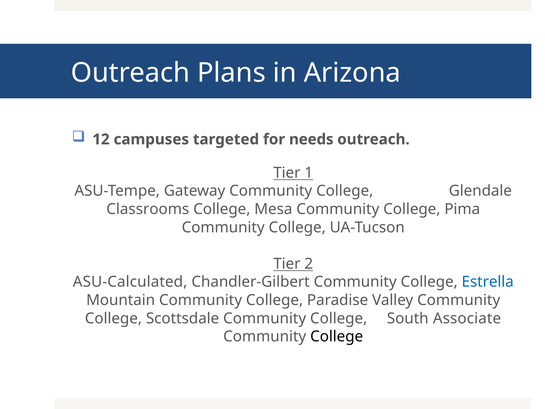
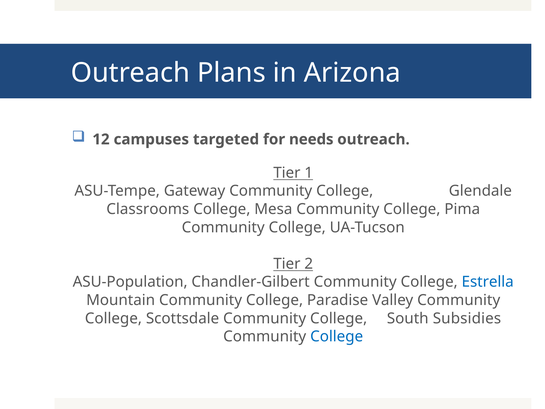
ASU-Calculated: ASU-Calculated -> ASU-Population (130, 282)
Associate: Associate -> Subsidies (467, 318)
College colour: black -> blue (337, 336)
